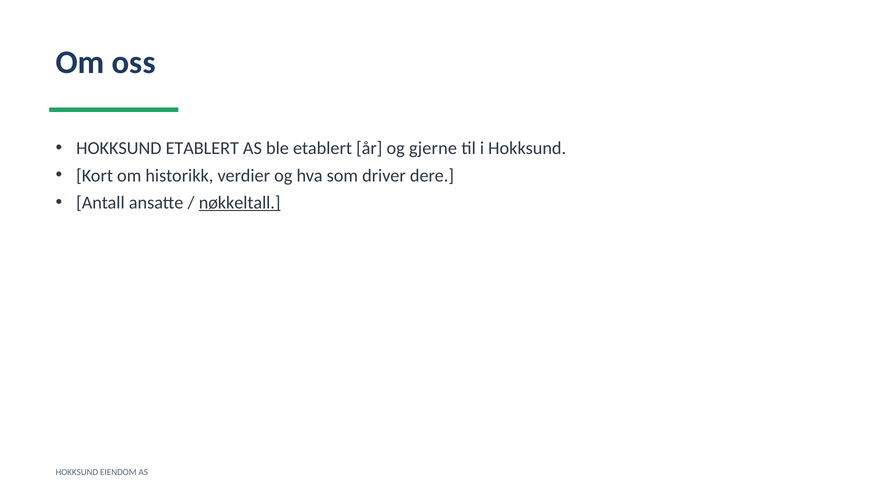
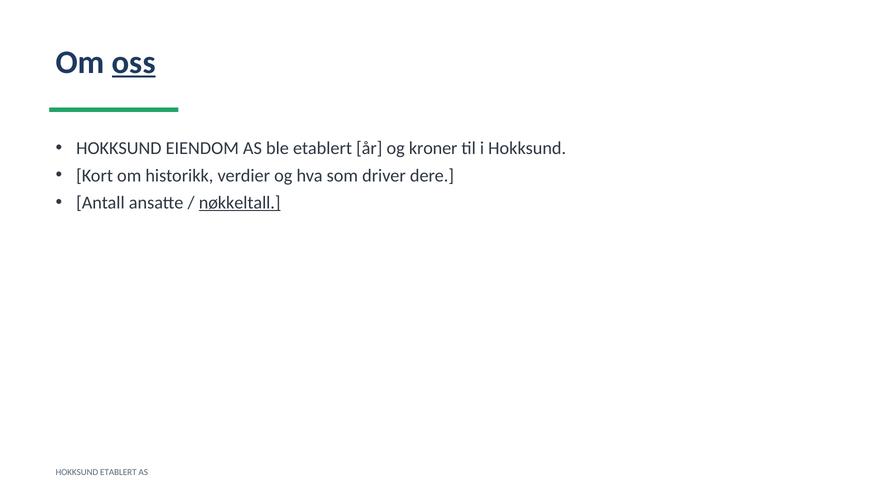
oss underline: none -> present (134, 62)
HOKKSUND ETABLERT: ETABLERT -> EIENDOM (202, 148)
gjerne: gjerne -> kroner (433, 148)
HOKKSUND EIENDOM: EIENDOM -> ETABLERT (118, 472)
